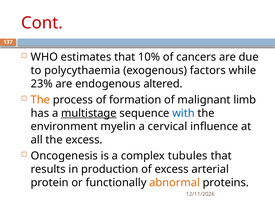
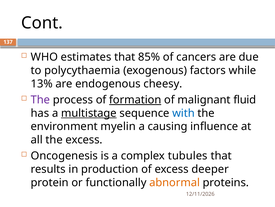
Cont colour: red -> black (42, 23)
10%: 10% -> 85% (149, 57)
23%: 23% -> 13% (42, 83)
altered: altered -> cheesy (163, 83)
The colour: orange -> purple (40, 99)
formation underline: none -> present (135, 99)
limb: limb -> fluid (245, 99)
cervical: cervical -> causing (168, 126)
arterial: arterial -> deeper (210, 169)
